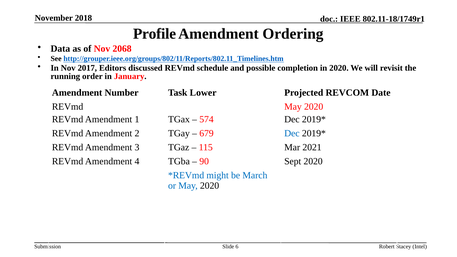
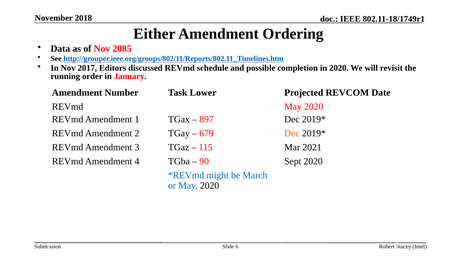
Profile: Profile -> Either (154, 34)
2068: 2068 -> 2085 (122, 49)
574: 574 -> 897 (207, 119)
Dec colour: blue -> orange (292, 133)
